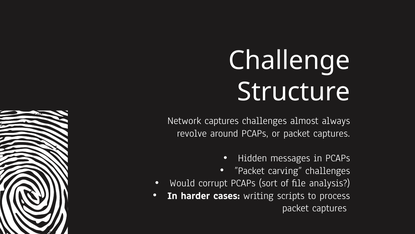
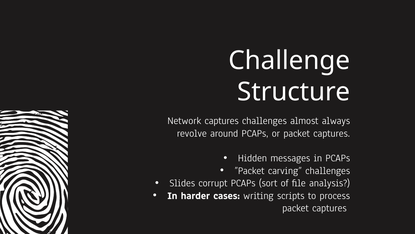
Would: Would -> Slides (182, 183)
